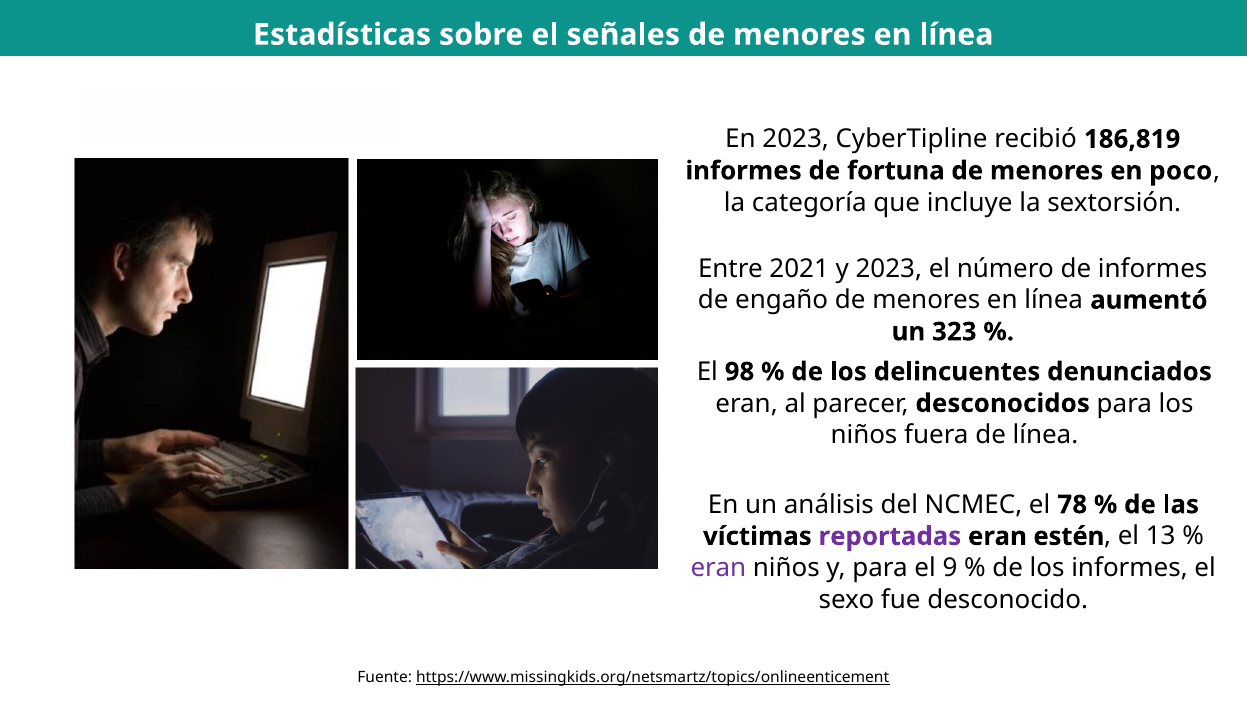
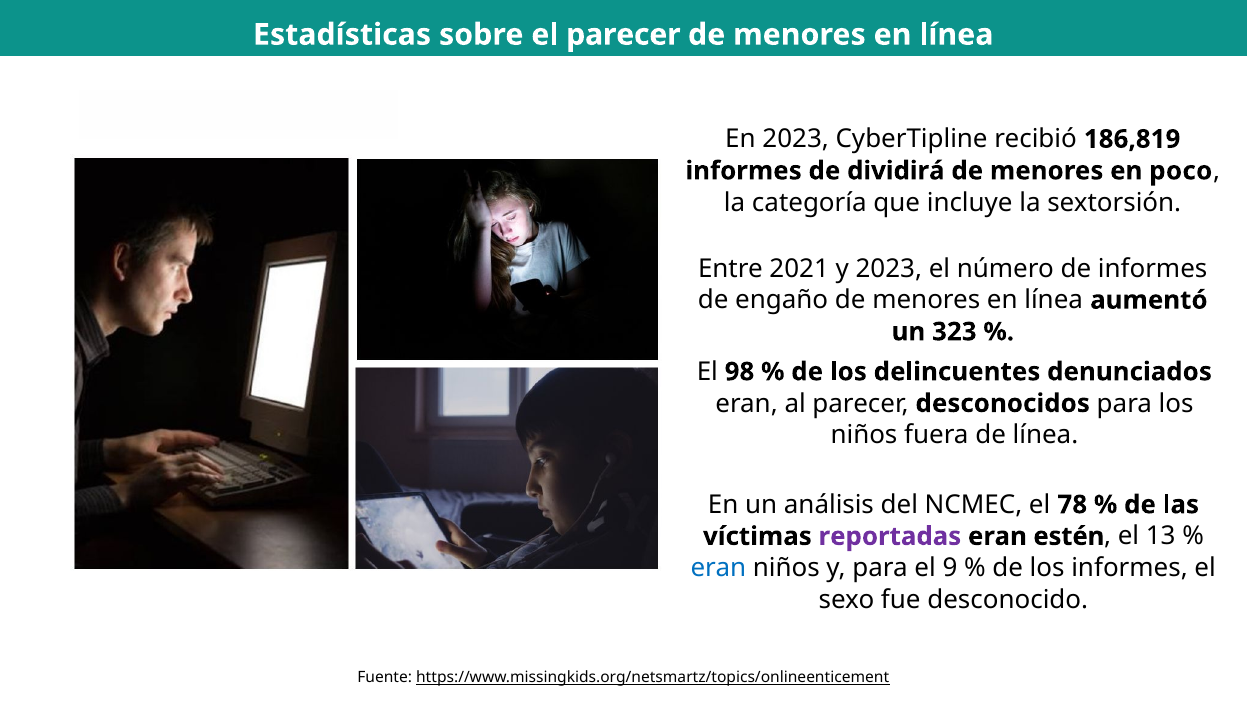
el señales: señales -> parecer (623, 35)
fortuna: fortuna -> dividirá (896, 171)
eran colour: purple -> blue (718, 568)
